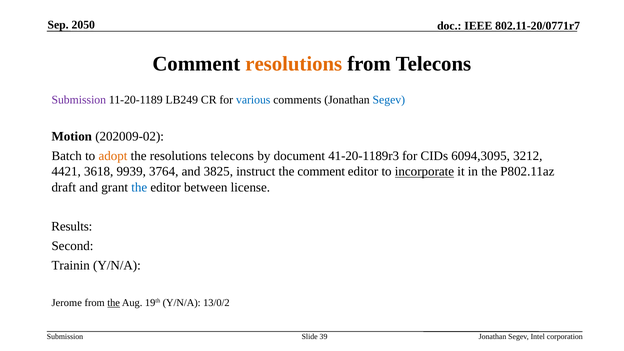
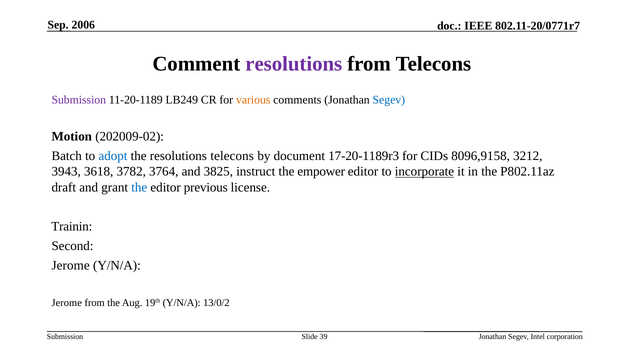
2050: 2050 -> 2006 (83, 25)
resolutions colour: orange -> purple (294, 64)
various colour: blue -> orange (253, 100)
adopt colour: orange -> blue (113, 156)
41-20-1189r3: 41-20-1189r3 -> 17-20-1189r3 (364, 156)
6094,3095: 6094,3095 -> 8096,9158 (481, 156)
4421: 4421 -> 3943 (66, 172)
9939: 9939 -> 3782 (131, 172)
the comment: comment -> empower (321, 172)
between: between -> previous (206, 187)
Results: Results -> Trainin (72, 226)
Trainin: Trainin -> Jerome (71, 265)
the underline: present -> none (114, 303)
